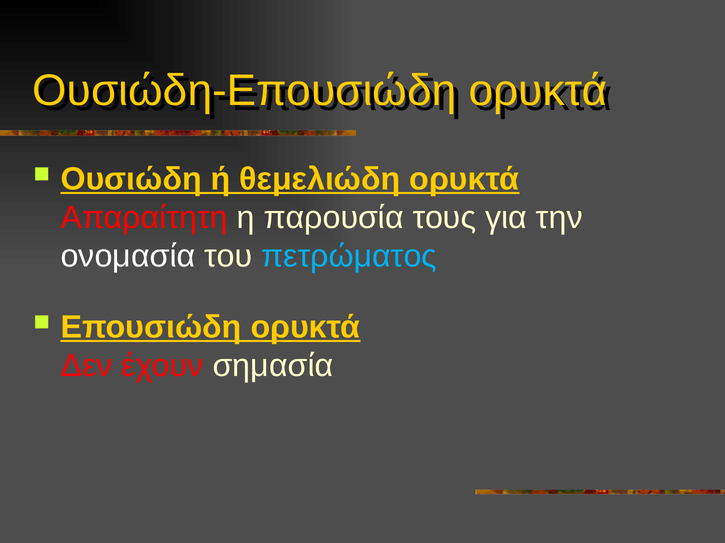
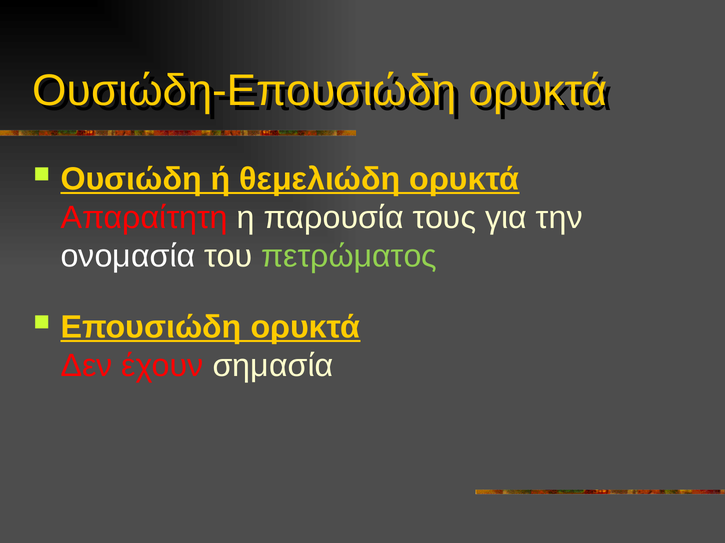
πετρώματος colour: light blue -> light green (349, 257)
